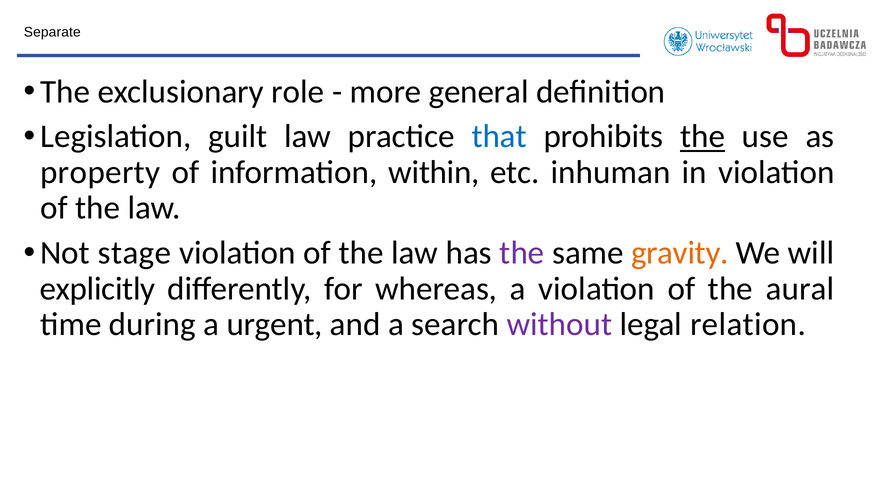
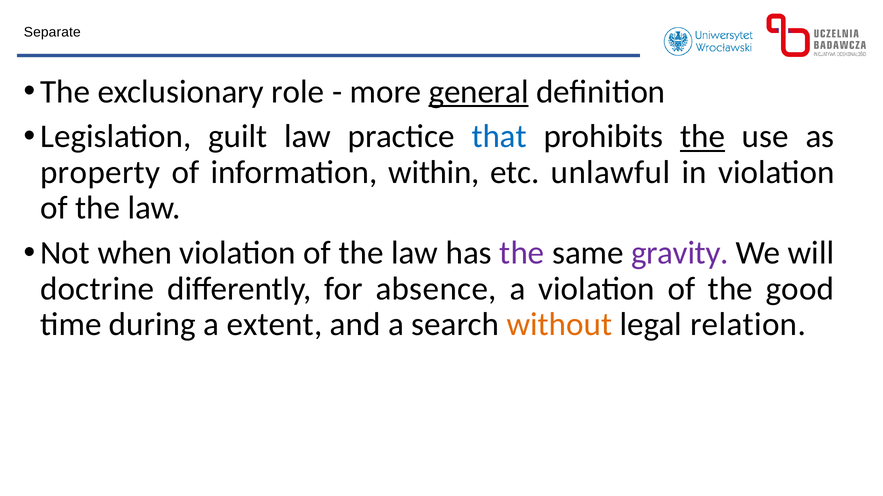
general underline: none -> present (479, 92)
inhuman: inhuman -> unlawful (610, 173)
stage: stage -> when (135, 253)
gravity colour: orange -> purple (680, 253)
explicitly: explicitly -> doctrine (97, 289)
whereas: whereas -> absence (436, 289)
aural: aural -> good (800, 289)
urgent: urgent -> extent (274, 325)
without colour: purple -> orange (559, 325)
